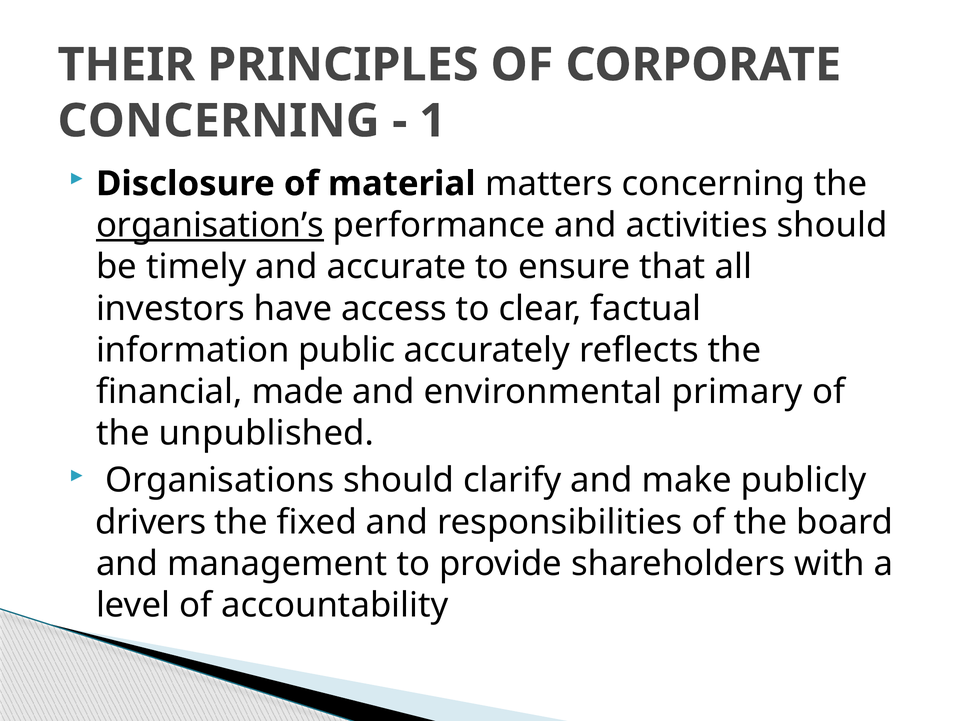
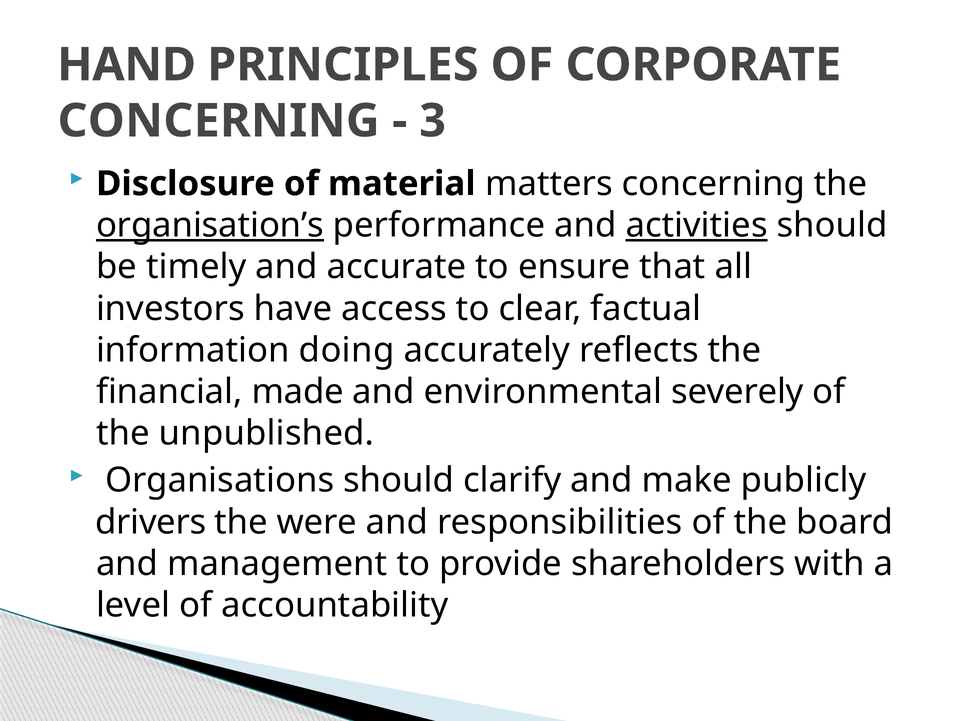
THEIR: THEIR -> HAND (126, 65)
1: 1 -> 3 (433, 121)
activities underline: none -> present (697, 226)
public: public -> doing (347, 351)
primary: primary -> severely (737, 392)
fixed: fixed -> were (317, 522)
